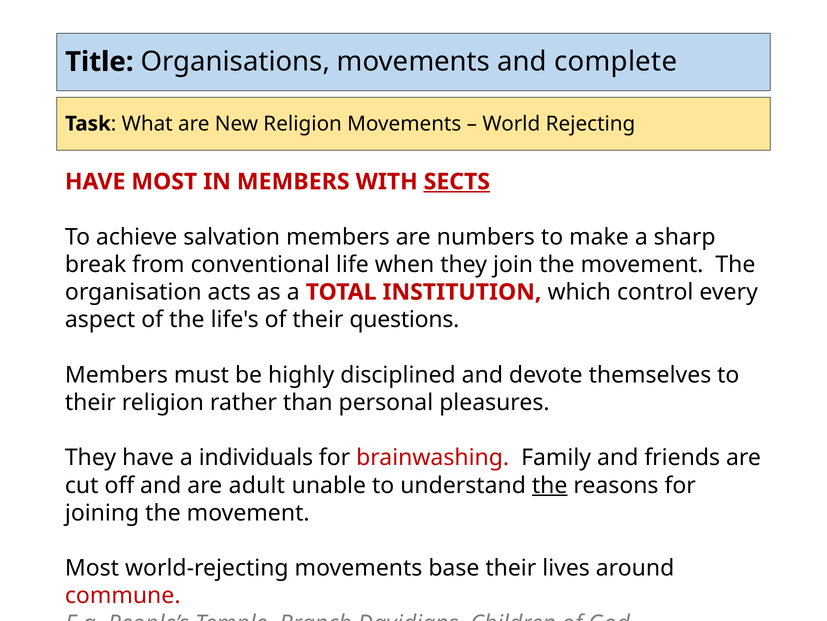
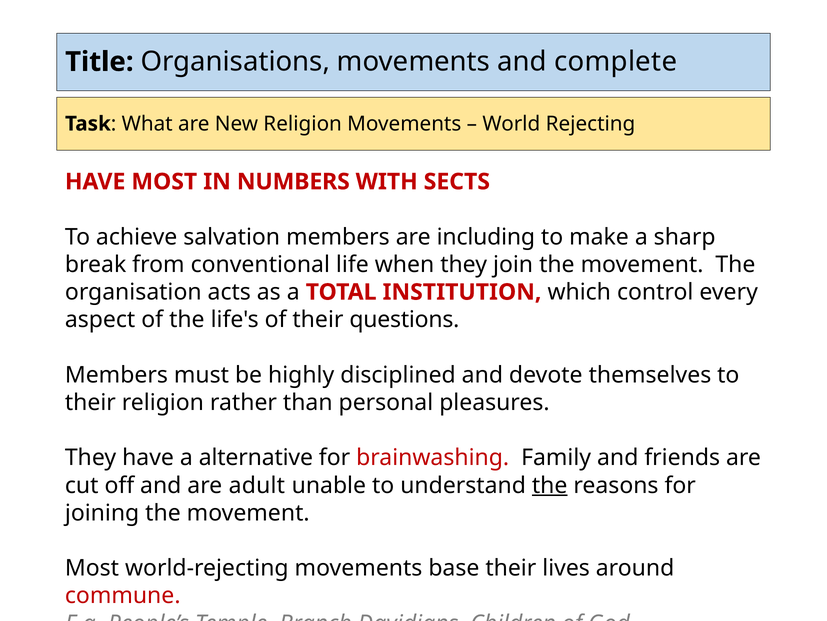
IN MEMBERS: MEMBERS -> NUMBERS (293, 181)
SECTS underline: present -> none (457, 181)
numbers: numbers -> including (486, 237)
individuals: individuals -> alternative (256, 457)
